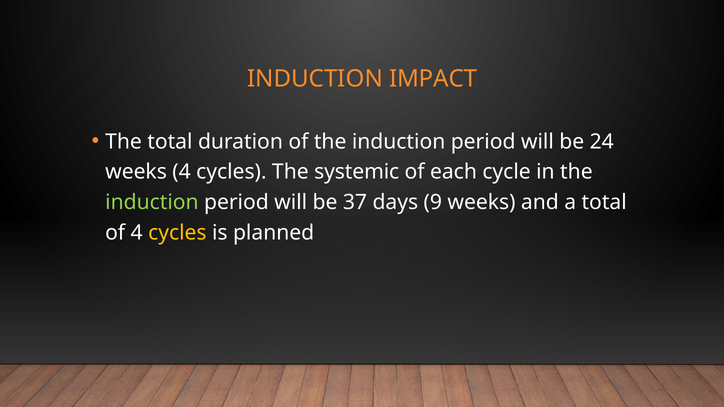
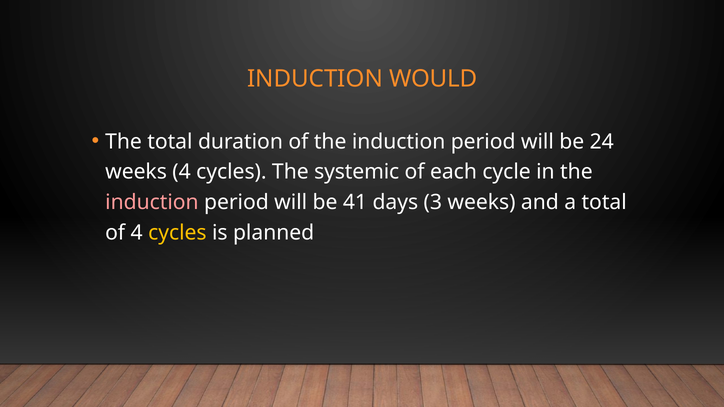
IMPACT: IMPACT -> WOULD (433, 79)
induction colour: light green -> pink (152, 202)
37: 37 -> 41 (355, 202)
9: 9 -> 3 (433, 202)
